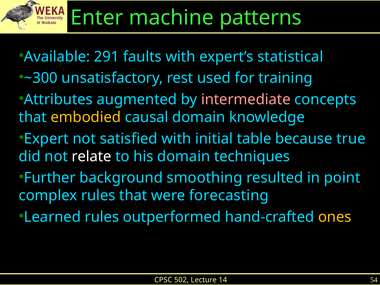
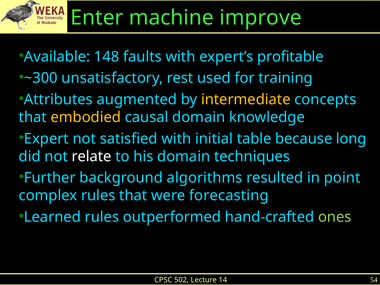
patterns: patterns -> improve (260, 18)
291: 291 -> 148 (107, 57)
statistical: statistical -> profitable (290, 57)
intermediate colour: pink -> yellow (246, 99)
true: true -> long (351, 139)
smoothing: smoothing -> algorithms (205, 178)
ones colour: yellow -> light green (335, 217)
